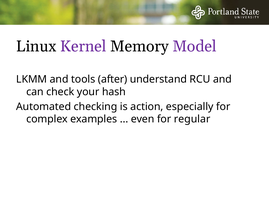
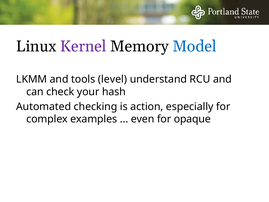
Model colour: purple -> blue (194, 46)
after: after -> level (113, 79)
regular: regular -> opaque (192, 119)
